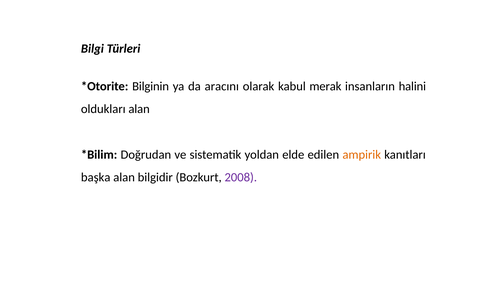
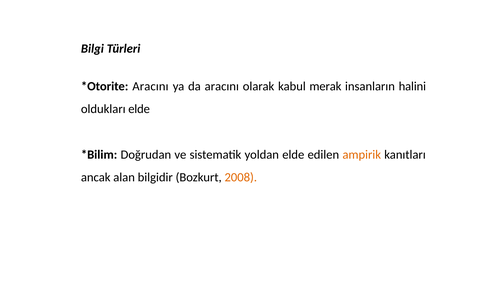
Bilginin: Bilginin -> Aracını (150, 86)
oldukları alan: alan -> elde (139, 109)
başka: başka -> ancak (96, 177)
2008 colour: purple -> orange (241, 177)
